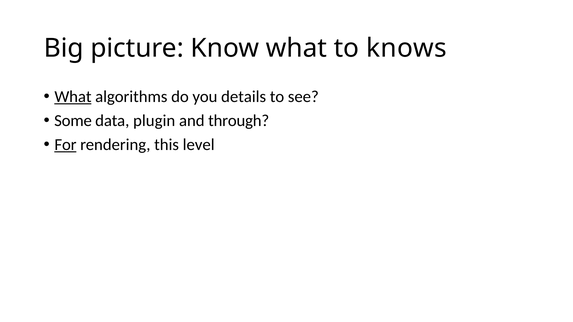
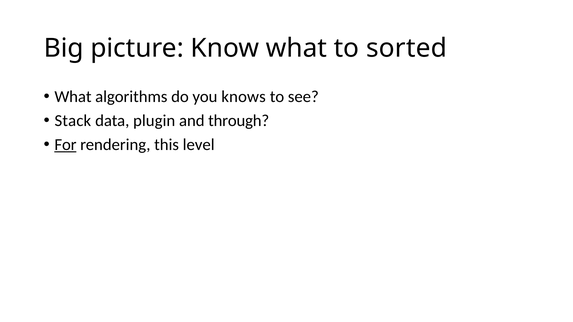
knows: knows -> sorted (407, 48)
What underline: present -> none (73, 97)
details: details -> knows (244, 97)
Some: Some -> Stack (73, 121)
